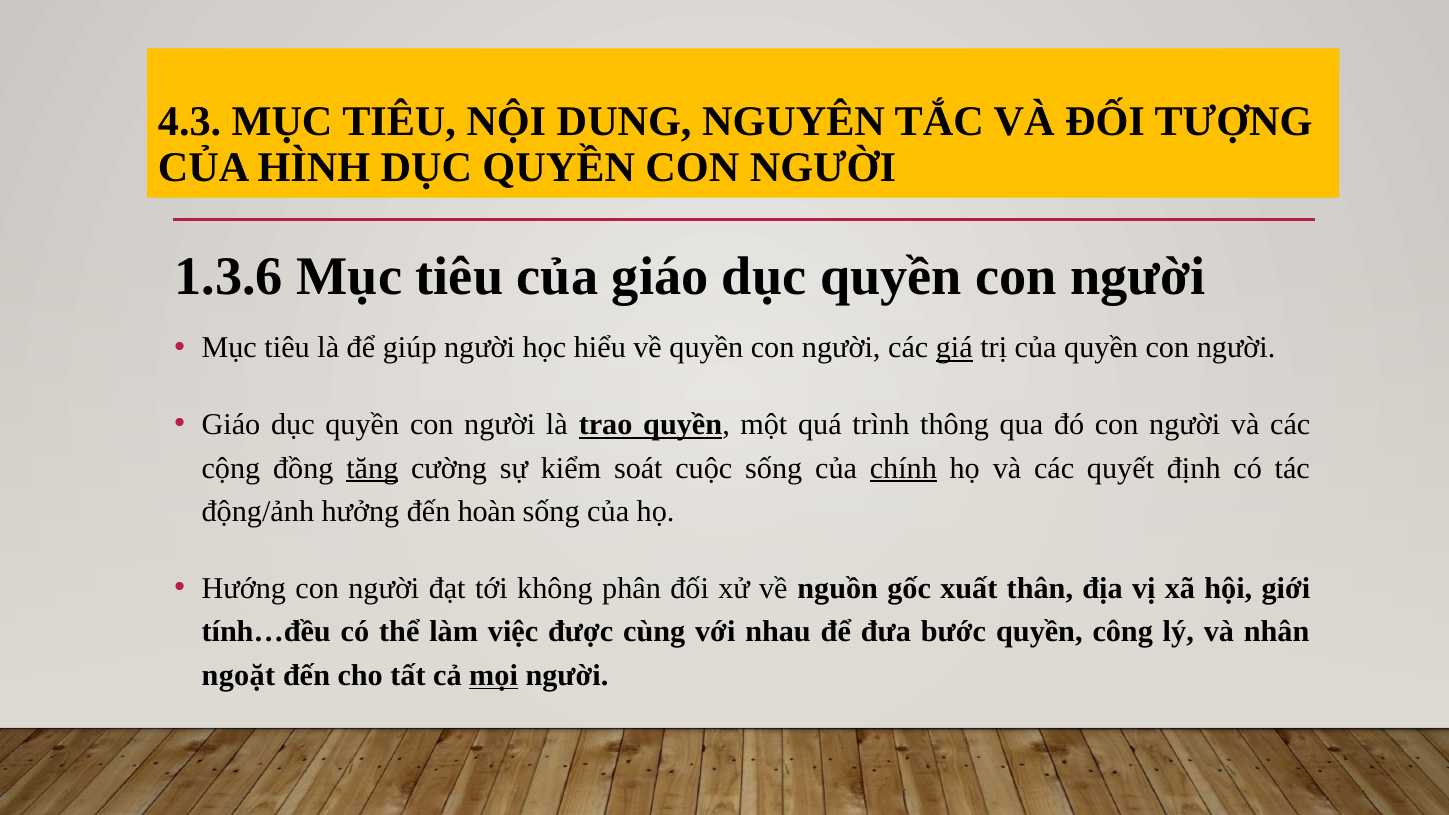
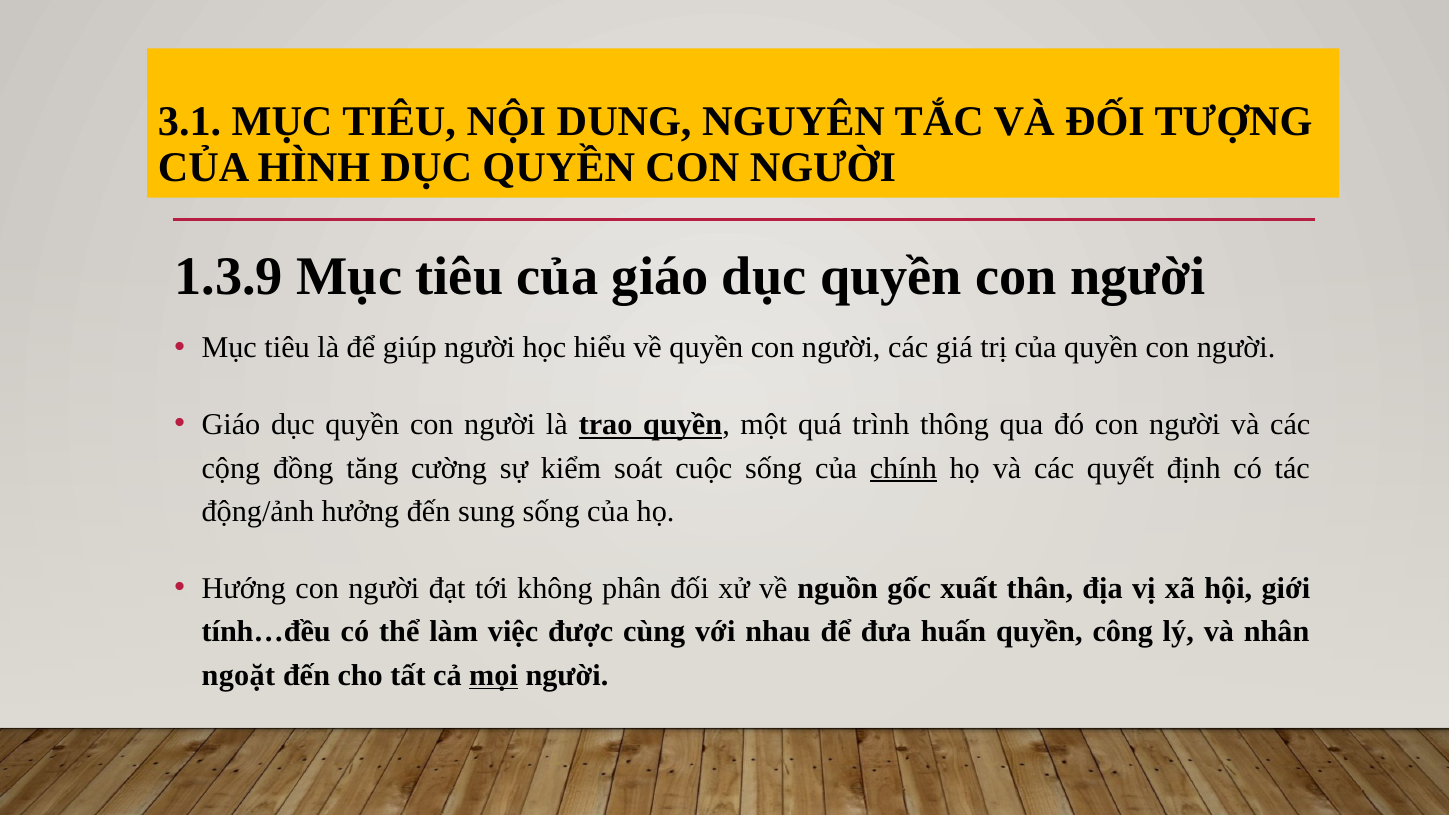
4.3: 4.3 -> 3.1 (190, 122)
1.3.6: 1.3.6 -> 1.3.9 (229, 277)
giá underline: present -> none (954, 348)
tăng underline: present -> none (372, 468)
hoàn: hoàn -> sung (487, 512)
bước: bước -> huấn (954, 632)
